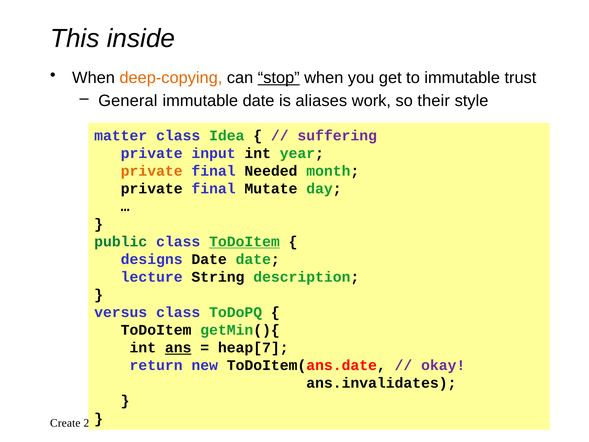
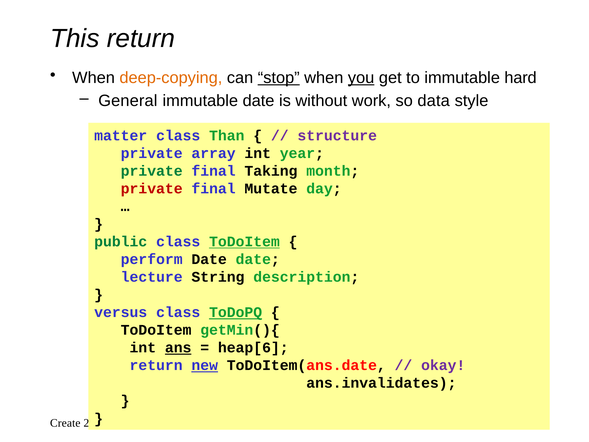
This inside: inside -> return (141, 39)
you underline: none -> present (361, 78)
trust: trust -> hard (521, 78)
aliases: aliases -> without (321, 101)
so their: their -> data (434, 101)
Idea: Idea -> Than (227, 136)
suffering: suffering -> structure (337, 136)
input: input -> array (214, 153)
private colour: orange -> green (152, 171)
Needed: Needed -> Taking (271, 171)
private colour: black -> red (152, 189)
designs: designs -> perform (152, 259)
ToDoPQ underline: none -> present (236, 312)
heap[7: heap[7 -> heap[6 (253, 348)
new underline: none -> present (205, 365)
